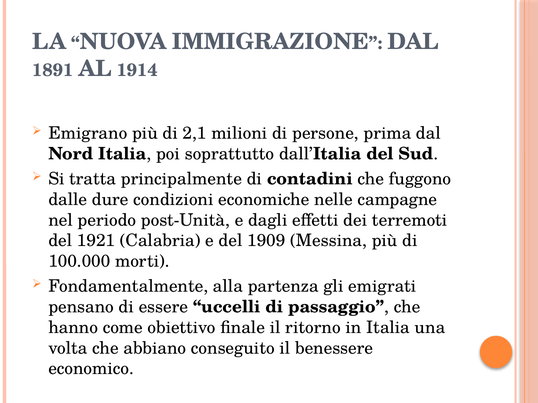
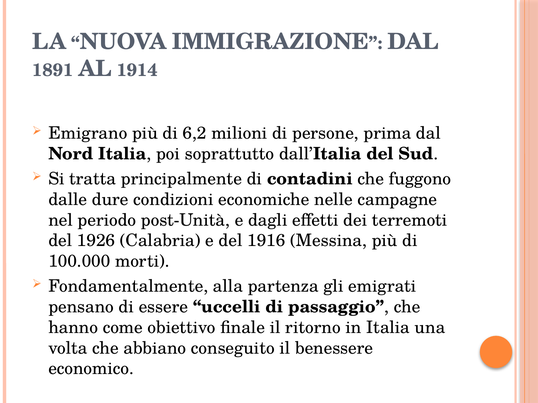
2,1: 2,1 -> 6,2 (195, 133)
1921: 1921 -> 1926 (96, 241)
1909: 1909 -> 1916 (266, 241)
